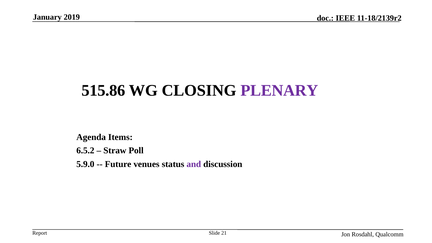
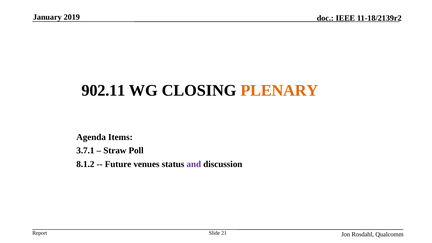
515.86: 515.86 -> 902.11 (103, 91)
PLENARY colour: purple -> orange (279, 91)
6.5.2: 6.5.2 -> 3.7.1 (85, 151)
5.9.0: 5.9.0 -> 8.1.2 (85, 164)
